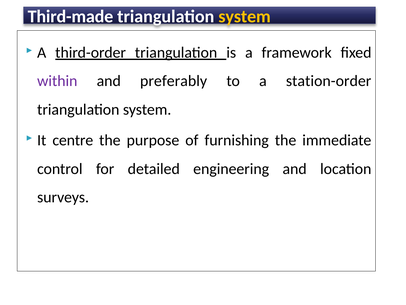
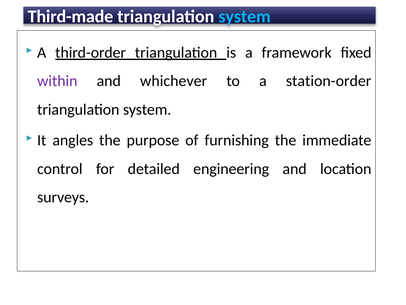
system colour: yellow -> light blue (245, 16)
preferably: preferably -> whichever (174, 81)
centre: centre -> angles (73, 140)
